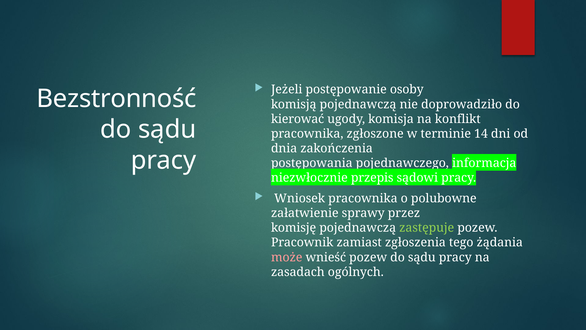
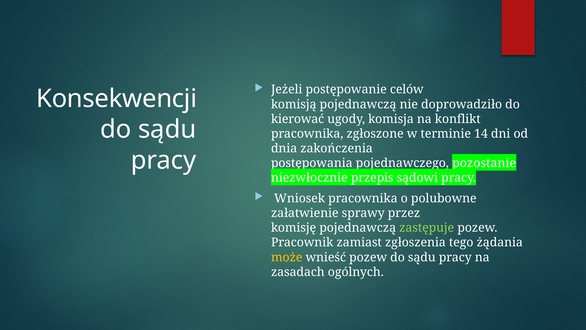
osoby: osoby -> celów (407, 90)
Bezstronność: Bezstronność -> Konsekwencji (117, 98)
informacja: informacja -> pozostanie (484, 163)
może colour: pink -> yellow (287, 257)
